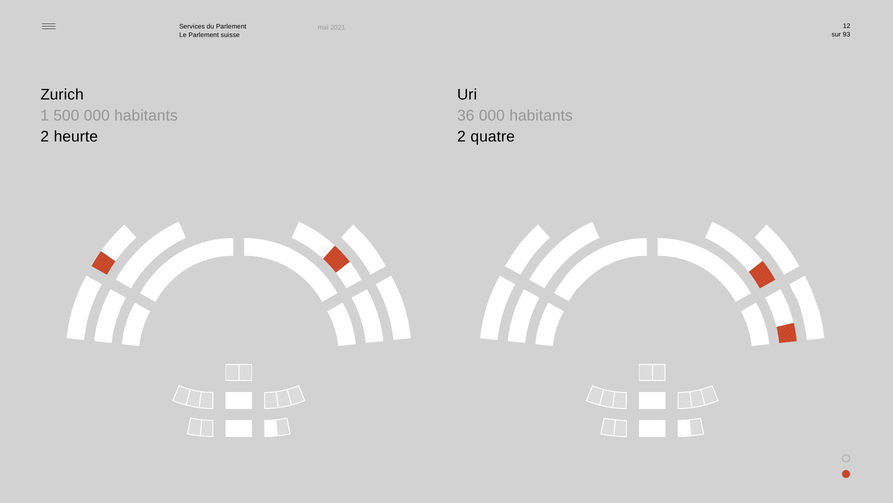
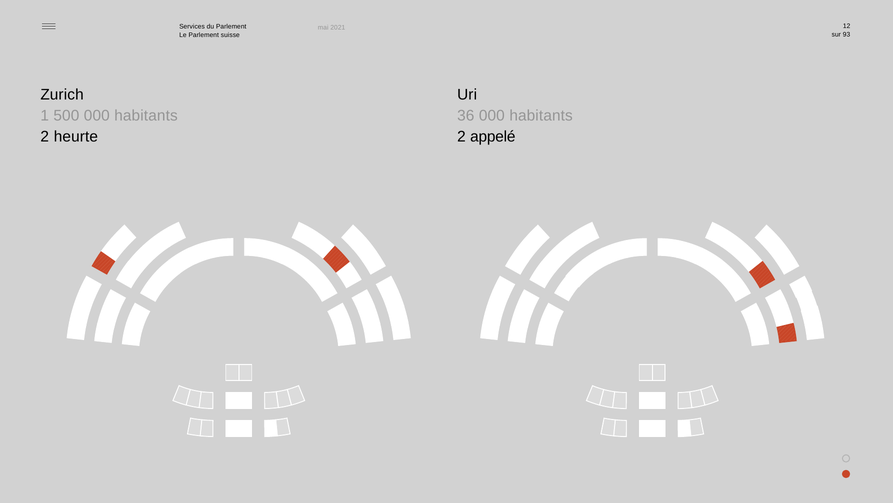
quatre: quatre -> appelé (493, 137)
